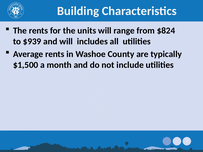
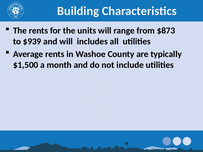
$824: $824 -> $873 (166, 31)
